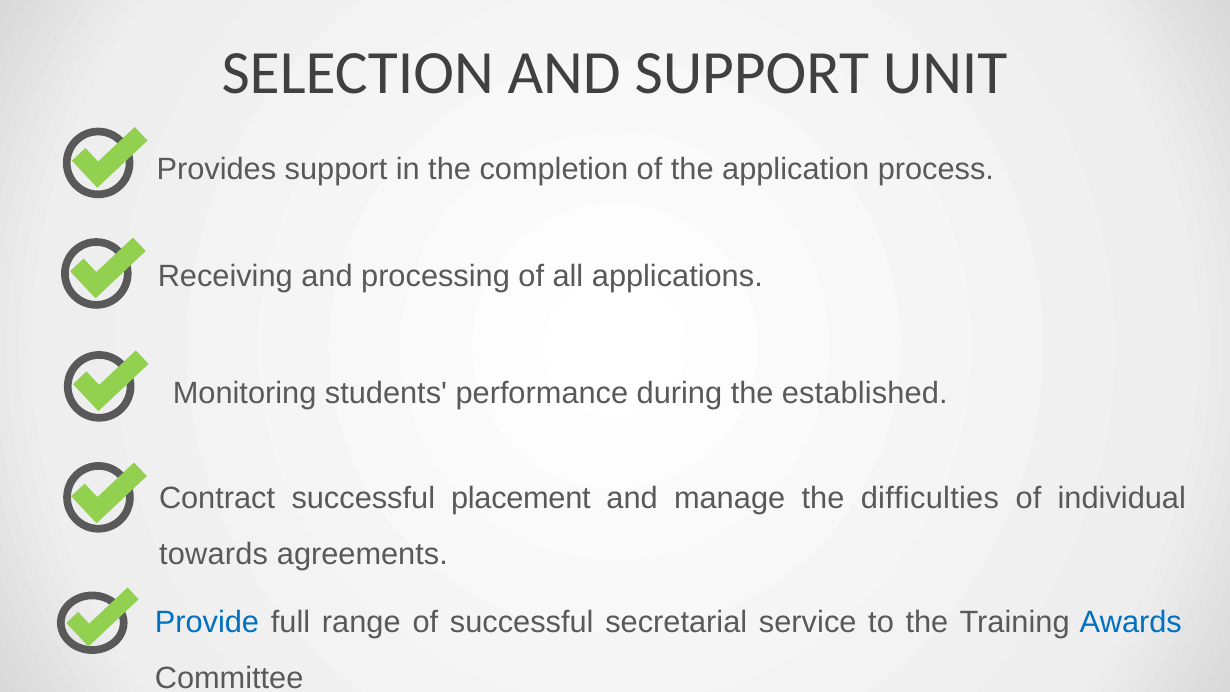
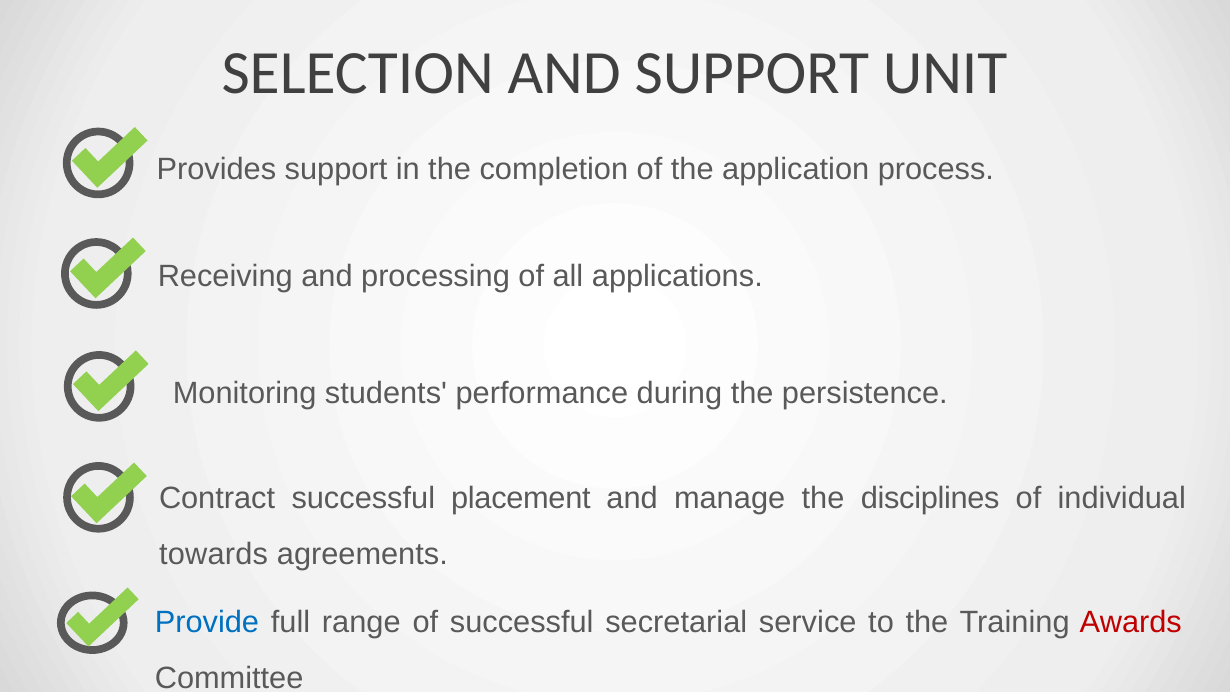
established: established -> persistence (865, 393)
difficulties: difficulties -> disciplines (930, 499)
Awards colour: blue -> red (1131, 623)
